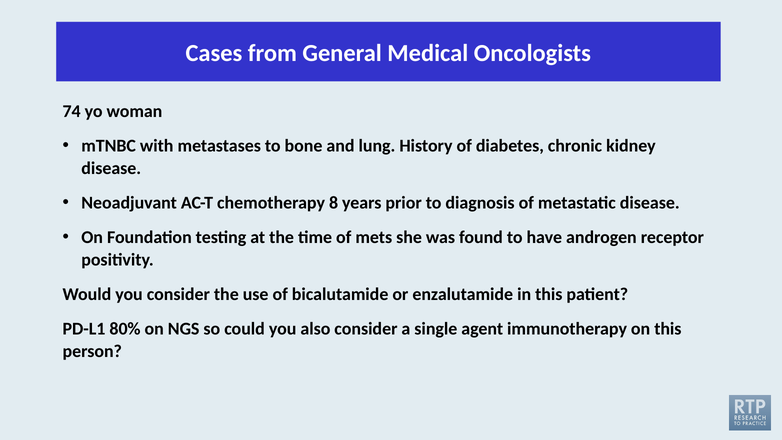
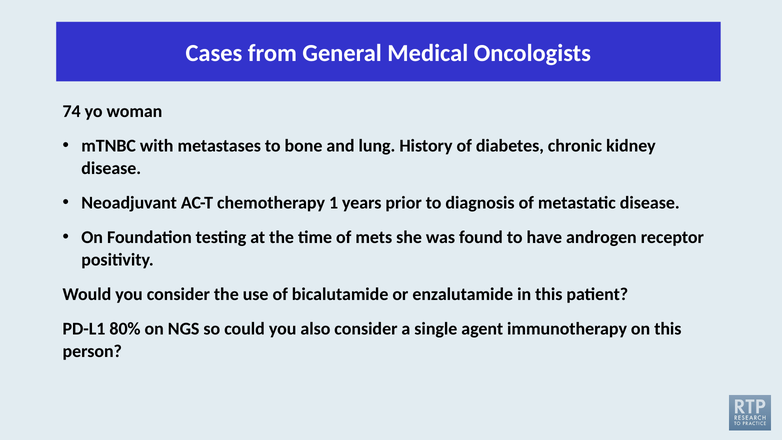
8: 8 -> 1 (334, 203)
